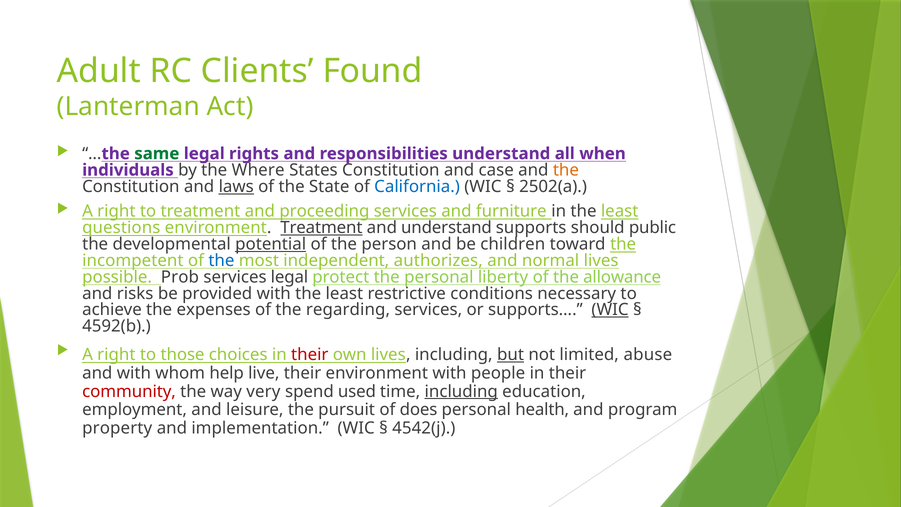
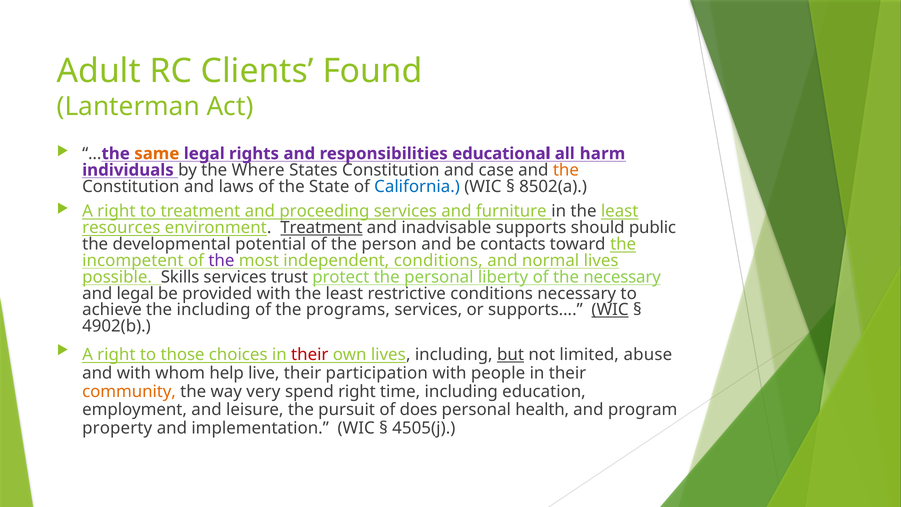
same colour: green -> orange (157, 154)
responsibilities understand: understand -> educational (501, 154)
when: when -> harm (602, 154)
laws underline: present -> none (236, 186)
2502(a: 2502(a -> 8502(a (553, 186)
questions: questions -> resources (121, 228)
and understand: understand -> inadvisable (446, 228)
potential underline: present -> none (271, 244)
children: children -> contacts (513, 244)
the colour: blue -> purple (221, 261)
independent authorizes: authorizes -> conditions (438, 261)
Prob: Prob -> Skills (180, 277)
services legal: legal -> trust (289, 277)
the allowance: allowance -> necessary (622, 277)
and risks: risks -> legal (135, 293)
the expenses: expenses -> including (214, 310)
regarding: regarding -> programs (348, 310)
4592(b: 4592(b -> 4902(b (116, 326)
their environment: environment -> participation (377, 373)
community colour: red -> orange (129, 391)
spend used: used -> right (357, 391)
including underline: present -> none (461, 391)
4542(j: 4542(j -> 4505(j (424, 428)
